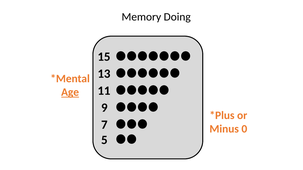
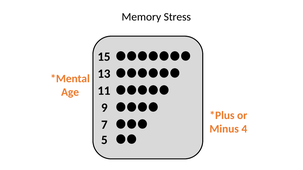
Doing: Doing -> Stress (177, 17)
Age underline: present -> none (70, 92)
0: 0 -> 4 (244, 129)
